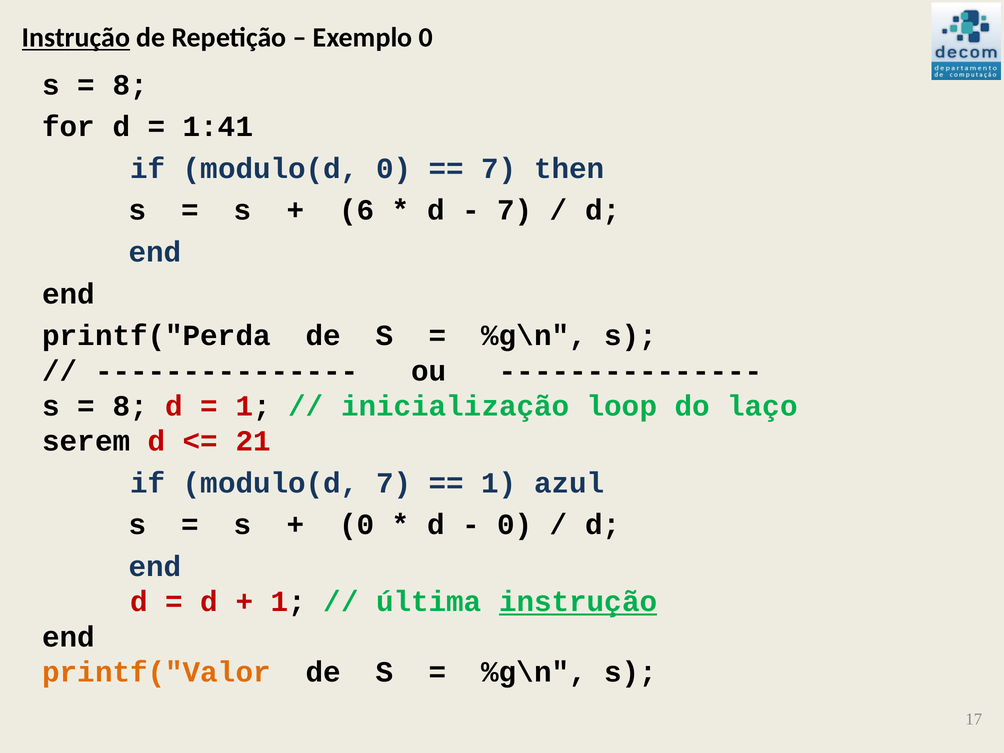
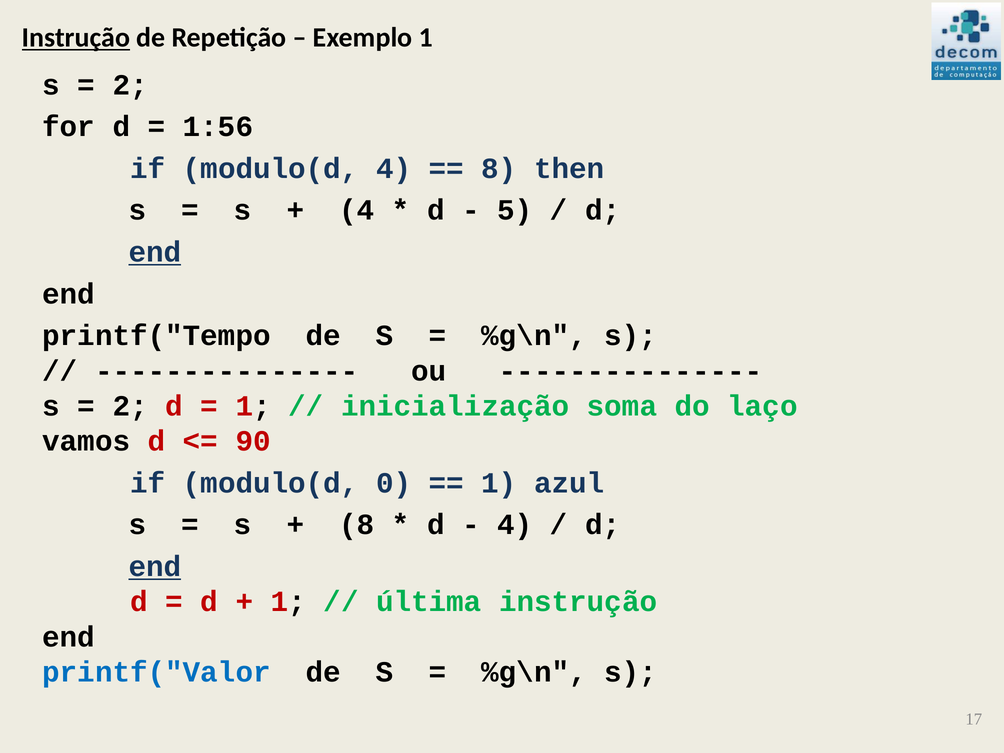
Exemplo 0: 0 -> 1 (426, 38)
8: 8 -> 2 (130, 85)
1:41: 1:41 -> 1:56 (218, 127)
modulo(d 0: 0 -> 4 (394, 168)
7: 7 -> 8 (499, 168)
6: 6 -> 4 (357, 210)
7: 7 -> 5 (515, 210)
end underline: none -> present (155, 252)
printf("Perda: printf("Perda -> printf("Tempo (156, 336)
8: 8 -> 2 (130, 406)
loop: loop -> soma (622, 406)
serem: serem -> vamos (86, 441)
21: 21 -> 90 (253, 441)
modulo(d 7: 7 -> 0 (394, 483)
0: 0 -> 8 (357, 525)
0: 0 -> 4 (515, 525)
end underline: none -> present (155, 567)
instrução underline: present -> none (578, 602)
printf("Valor colour: orange -> blue (156, 672)
